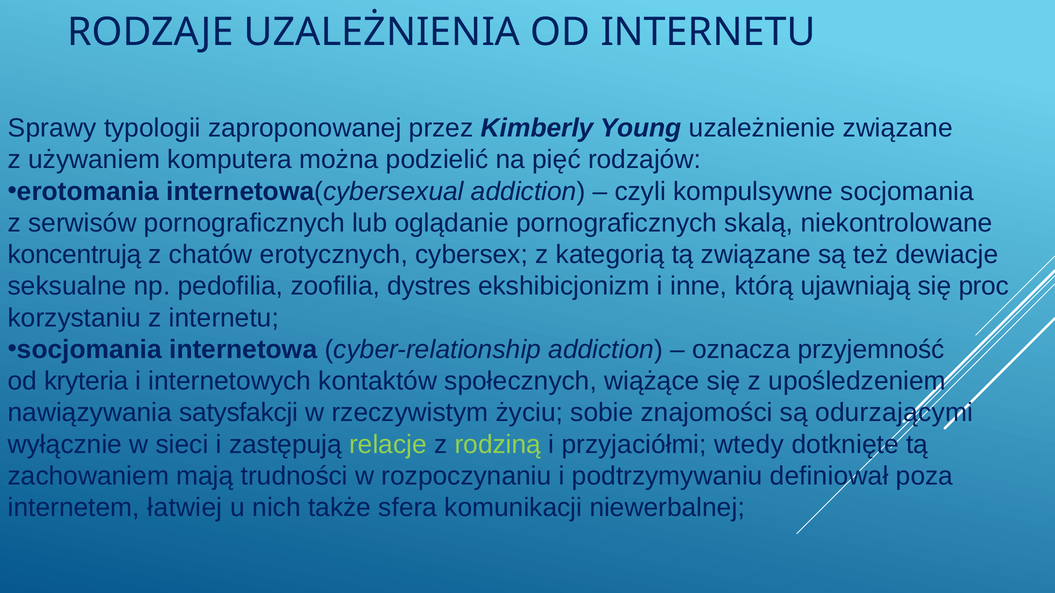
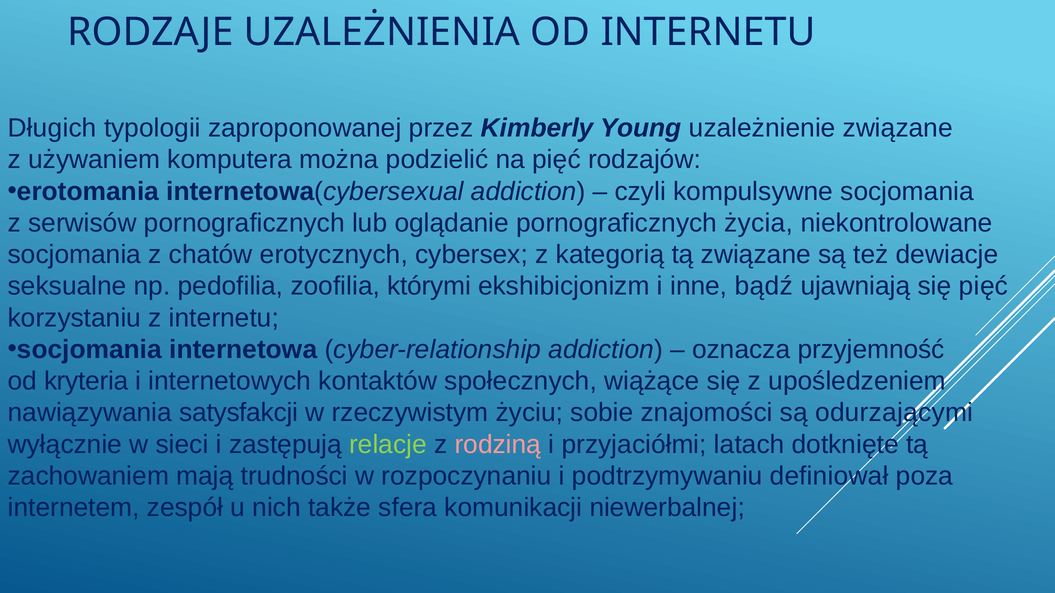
Sprawy: Sprawy -> Długich (52, 128)
skalą: skalą -> życia (759, 223)
koncentrują: koncentrują -> socjomania (74, 255)
dystres: dystres -> którymi (429, 286)
którą: którą -> bądź (764, 286)
się proc: proc -> pięć (984, 286)
rodziną colour: light green -> pink (498, 445)
wtedy: wtedy -> latach (749, 445)
łatwiej: łatwiej -> zespół (185, 508)
